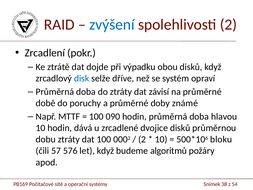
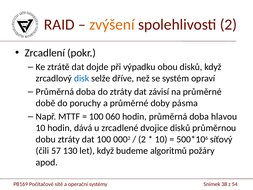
zvýšení colour: blue -> orange (112, 24)
známé: známé -> pásma (185, 103)
090: 090 -> 060 (113, 116)
bloku: bloku -> síťový (221, 139)
576: 576 -> 130 (70, 151)
